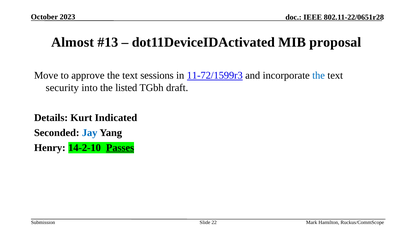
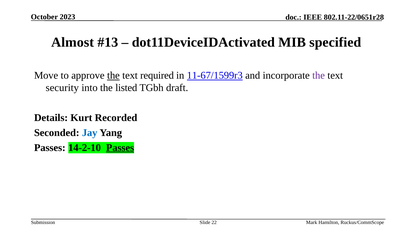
proposal: proposal -> specified (335, 42)
the underline: none -> present (113, 76)
sessions: sessions -> required (157, 76)
11-72/1599r3: 11-72/1599r3 -> 11-67/1599r3 (215, 76)
the colour: blue -> purple (319, 76)
Indicated: Indicated -> Recorded (116, 118)
Henry: Henry -> Passes (50, 148)
